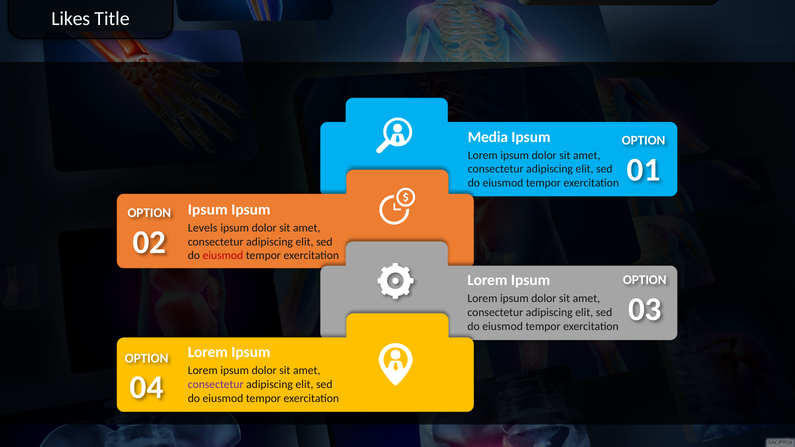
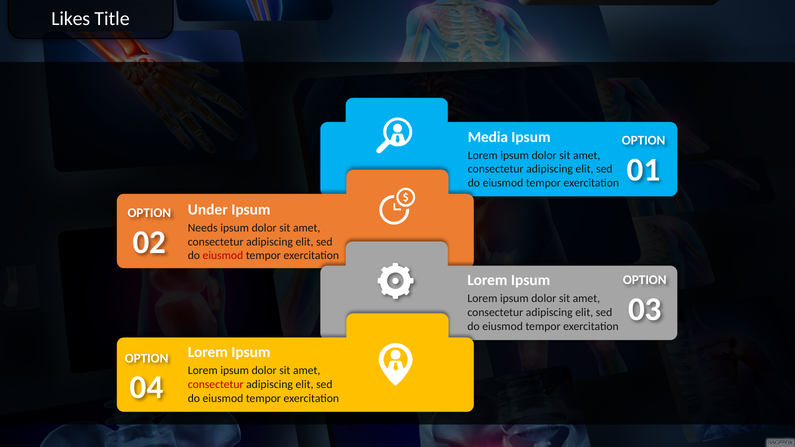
Ipsum: Ipsum -> Under (208, 210)
Levels: Levels -> Needs (203, 228)
consectetur colour: purple -> red (216, 385)
